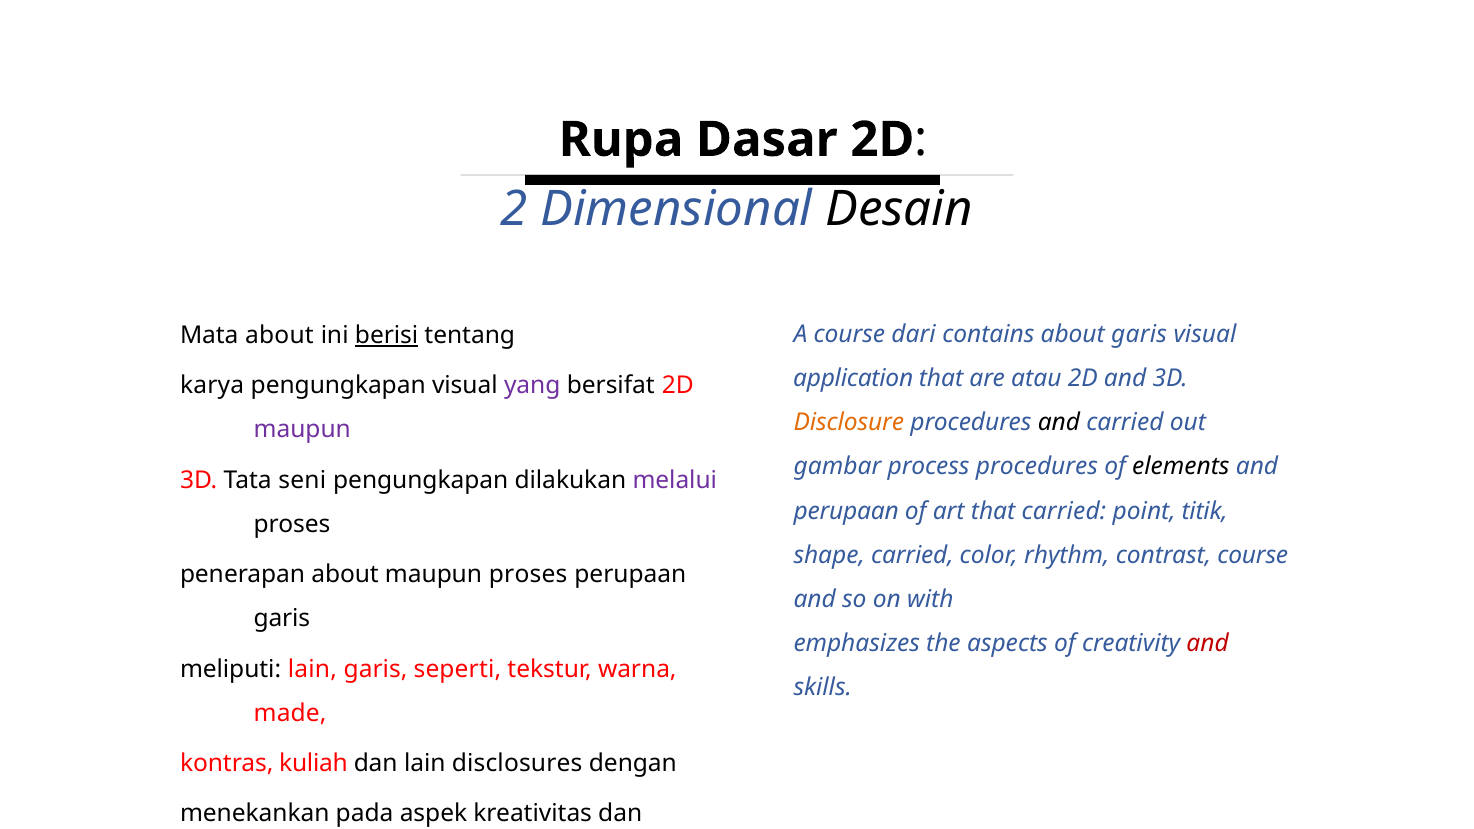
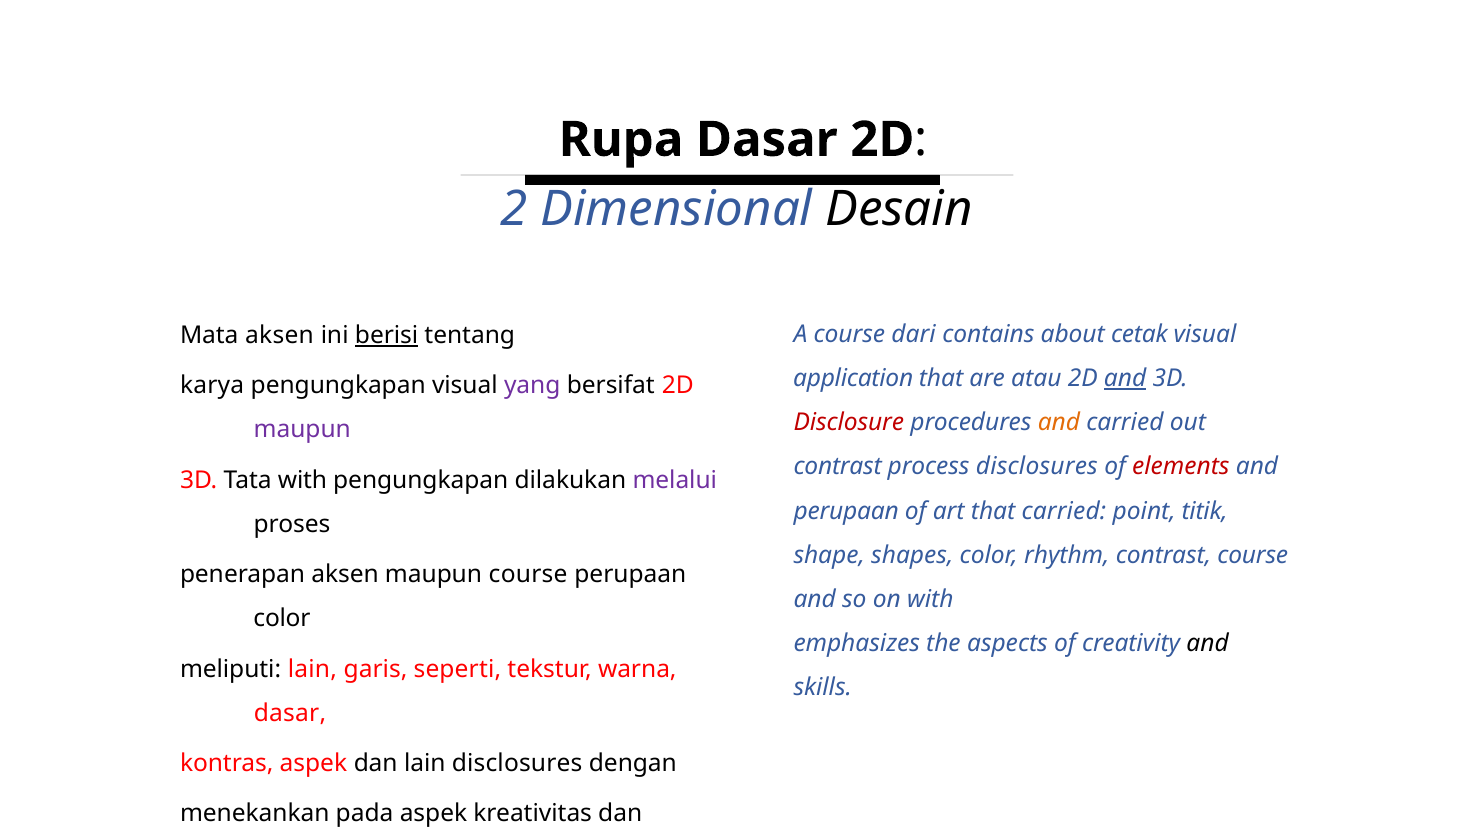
about garis: garis -> cetak (1139, 334)
Mata about: about -> aksen (279, 335)
and underline: none -> present (1125, 379)
Disclosure colour: orange -> red (849, 423)
and colour: black -> orange (1059, 423)
gambar: gambar -> contrast (838, 467)
process procedures: procedures -> disclosures (1037, 467)
elements colour: black -> red (1181, 467)
Tata seni: seni -> with (302, 480)
shape carried: carried -> shapes (912, 555)
penerapan about: about -> aksen (345, 575)
maupun proses: proses -> course (528, 575)
garis: garis -> color (282, 619)
and colour: red -> black (1208, 644)
made: made -> dasar (290, 713)
kontras kuliah: kuliah -> aspek (313, 764)
